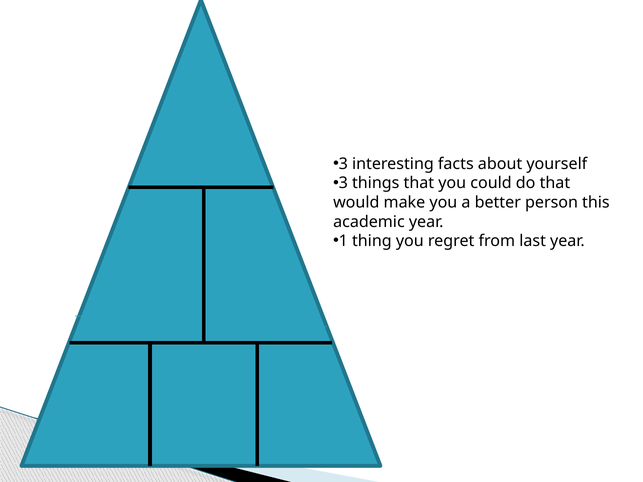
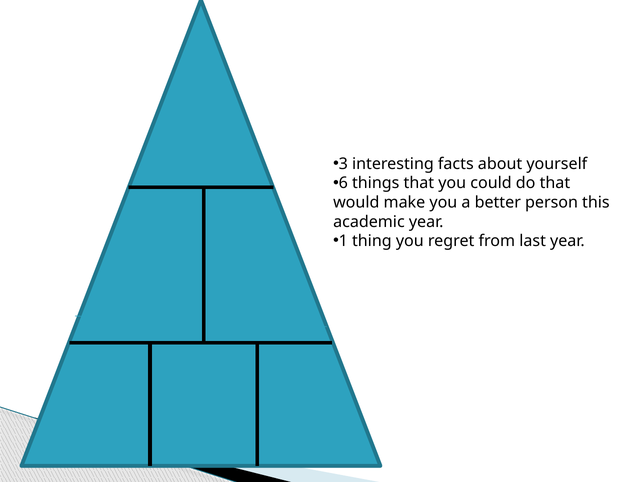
3: 3 -> 6 (343, 183)
